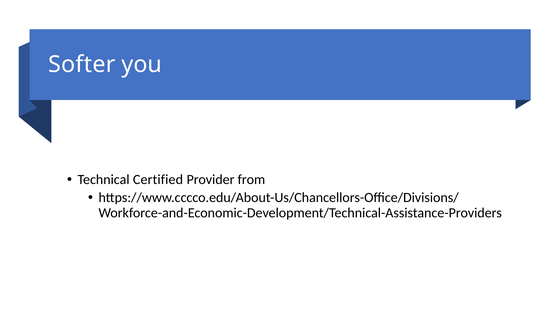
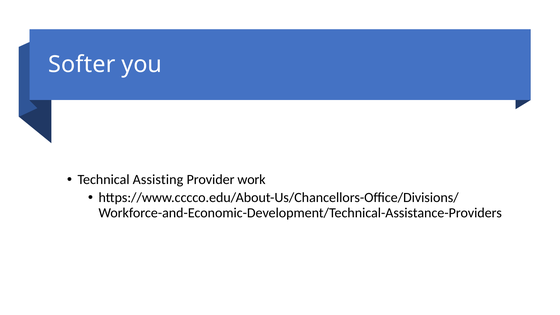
Certified: Certified -> Assisting (158, 180)
from: from -> work (251, 180)
